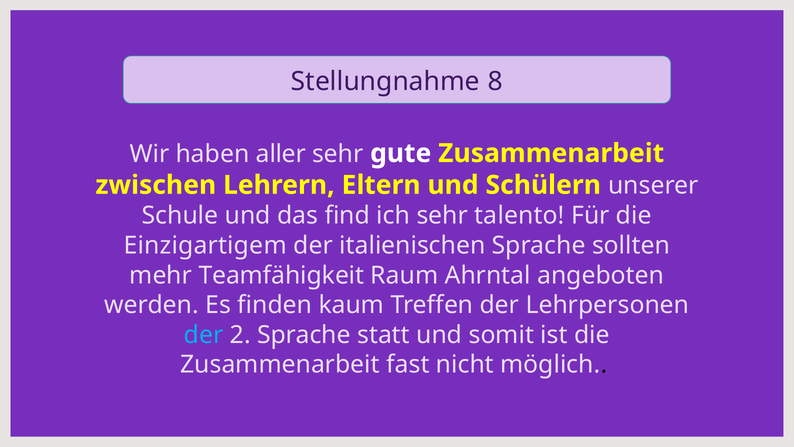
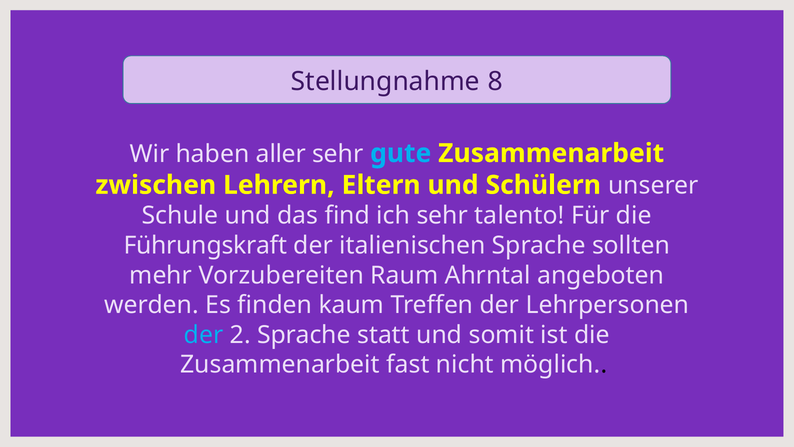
gute colour: white -> light blue (401, 153)
Einzigartigem: Einzigartigem -> Führungskraft (205, 245)
Teamfähigkeit: Teamfähigkeit -> Vorzubereiten (281, 275)
